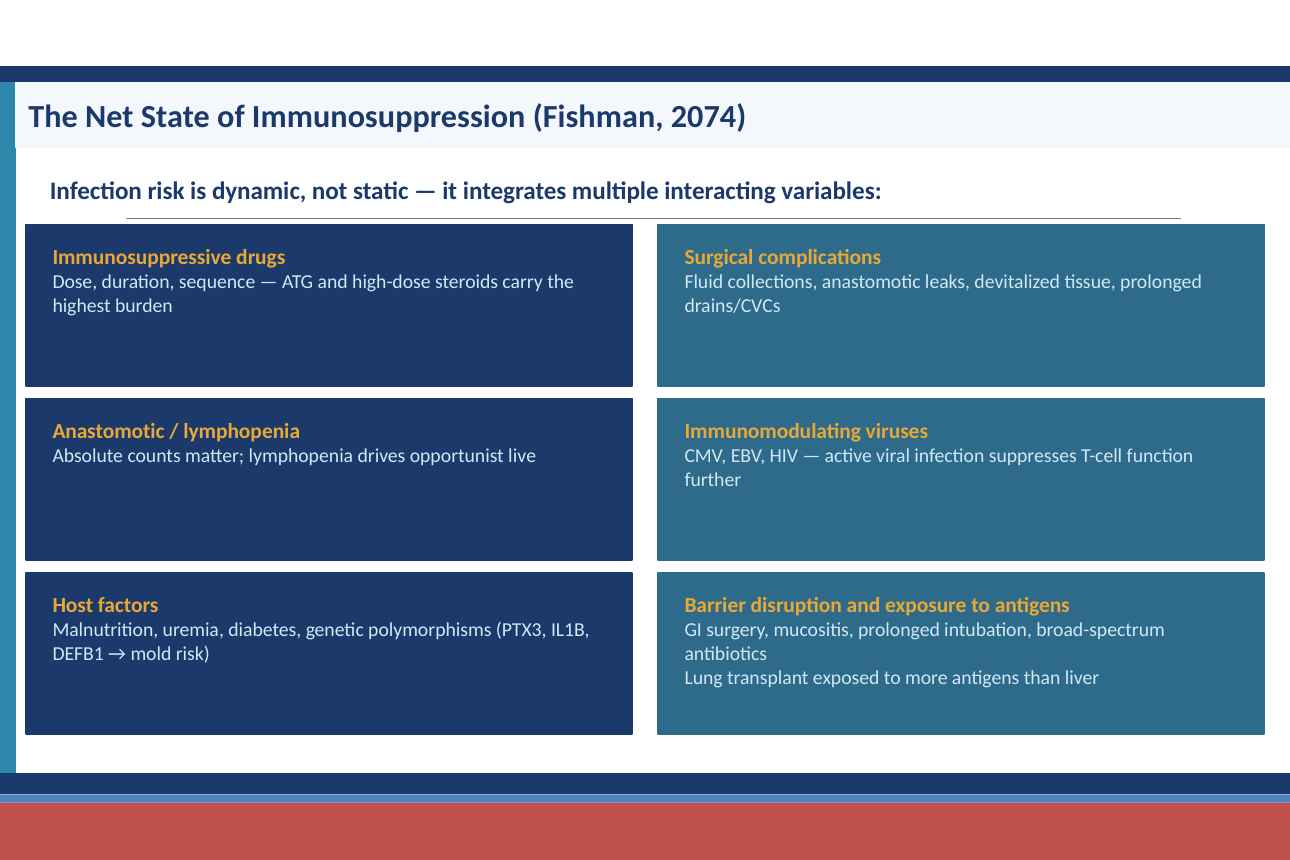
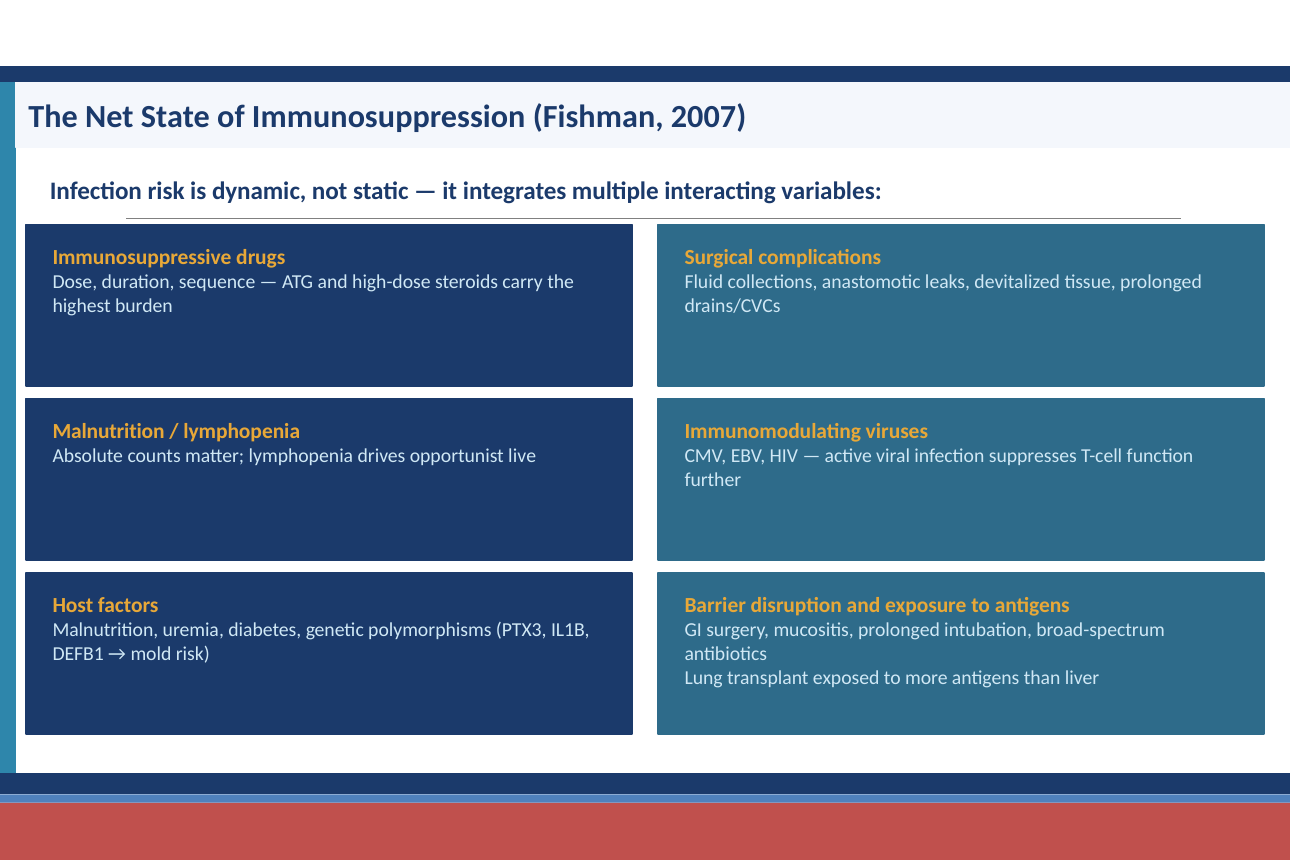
2074: 2074 -> 2007 (709, 117)
Anastomotic: Anastomotic -> Malnutrition (109, 432)
